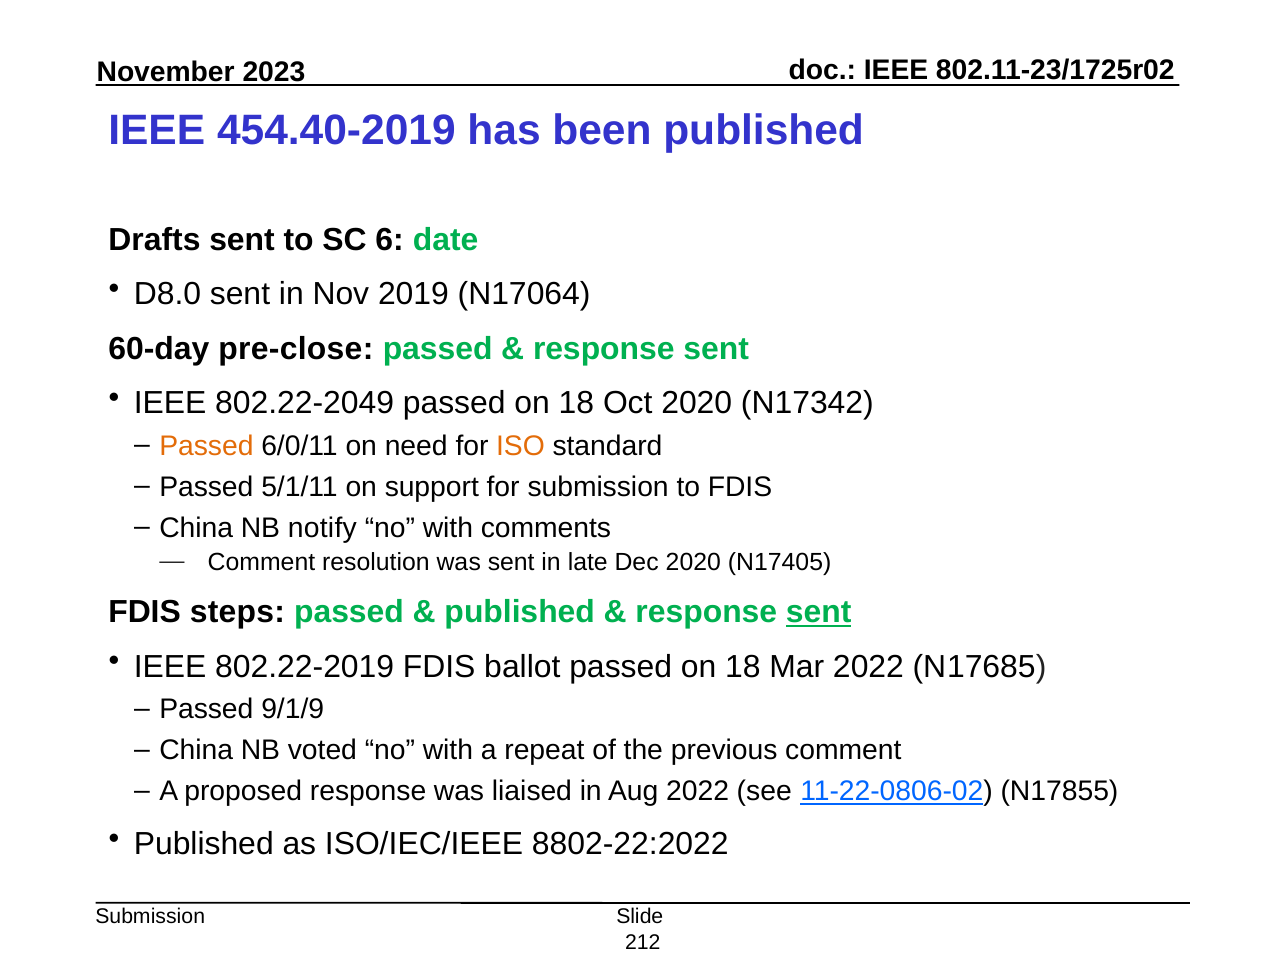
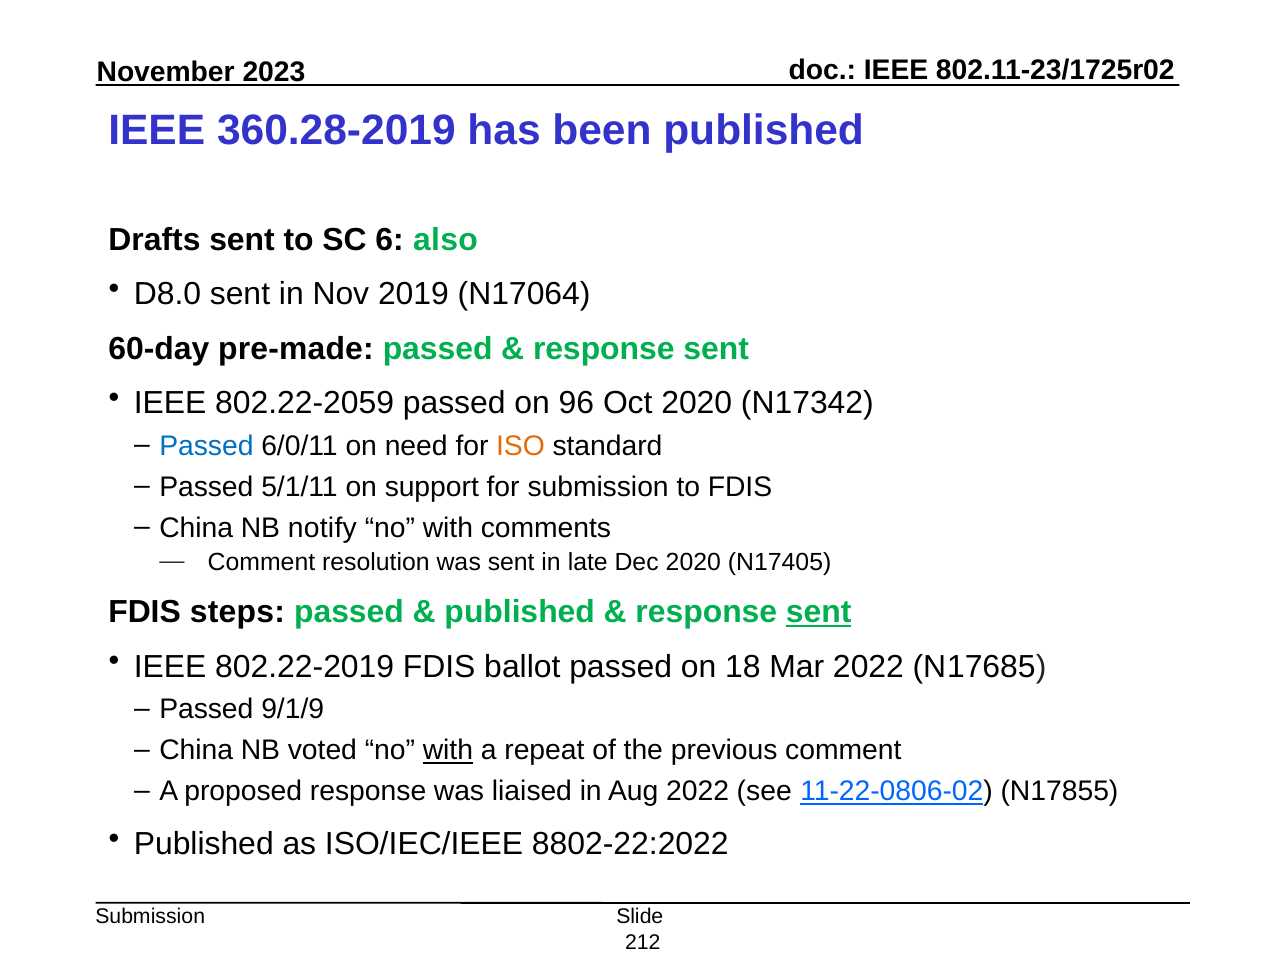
454.40-2019: 454.40-2019 -> 360.28-2019 (336, 131)
date: date -> also (446, 240)
pre-close: pre-close -> pre-made (296, 349)
802.22-2049: 802.22-2049 -> 802.22-2059 (305, 403)
18: 18 -> 96 (576, 403)
Passed colour: orange -> blue (206, 446)
with underline: none -> present (448, 751)
